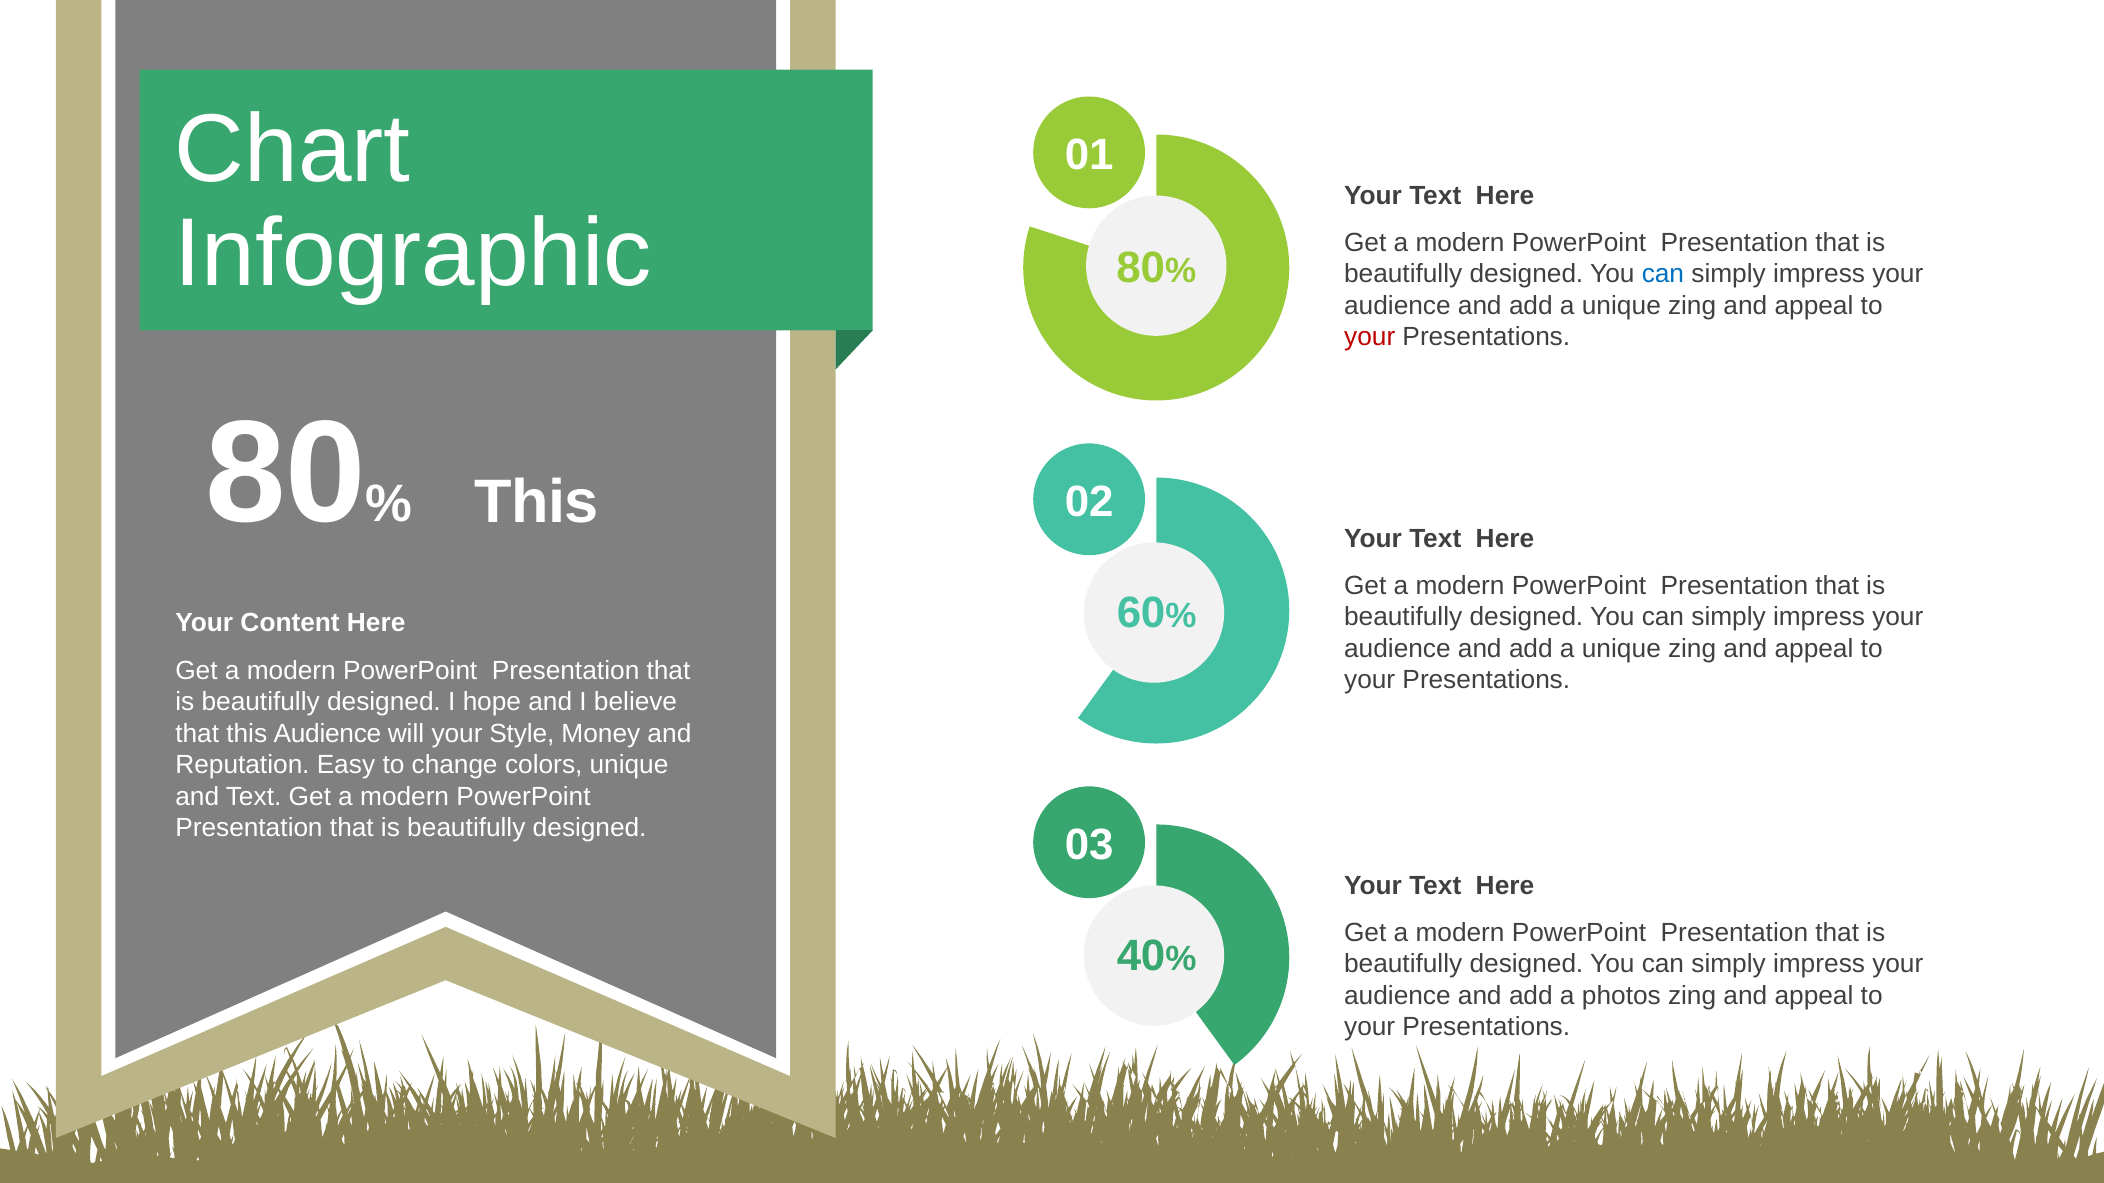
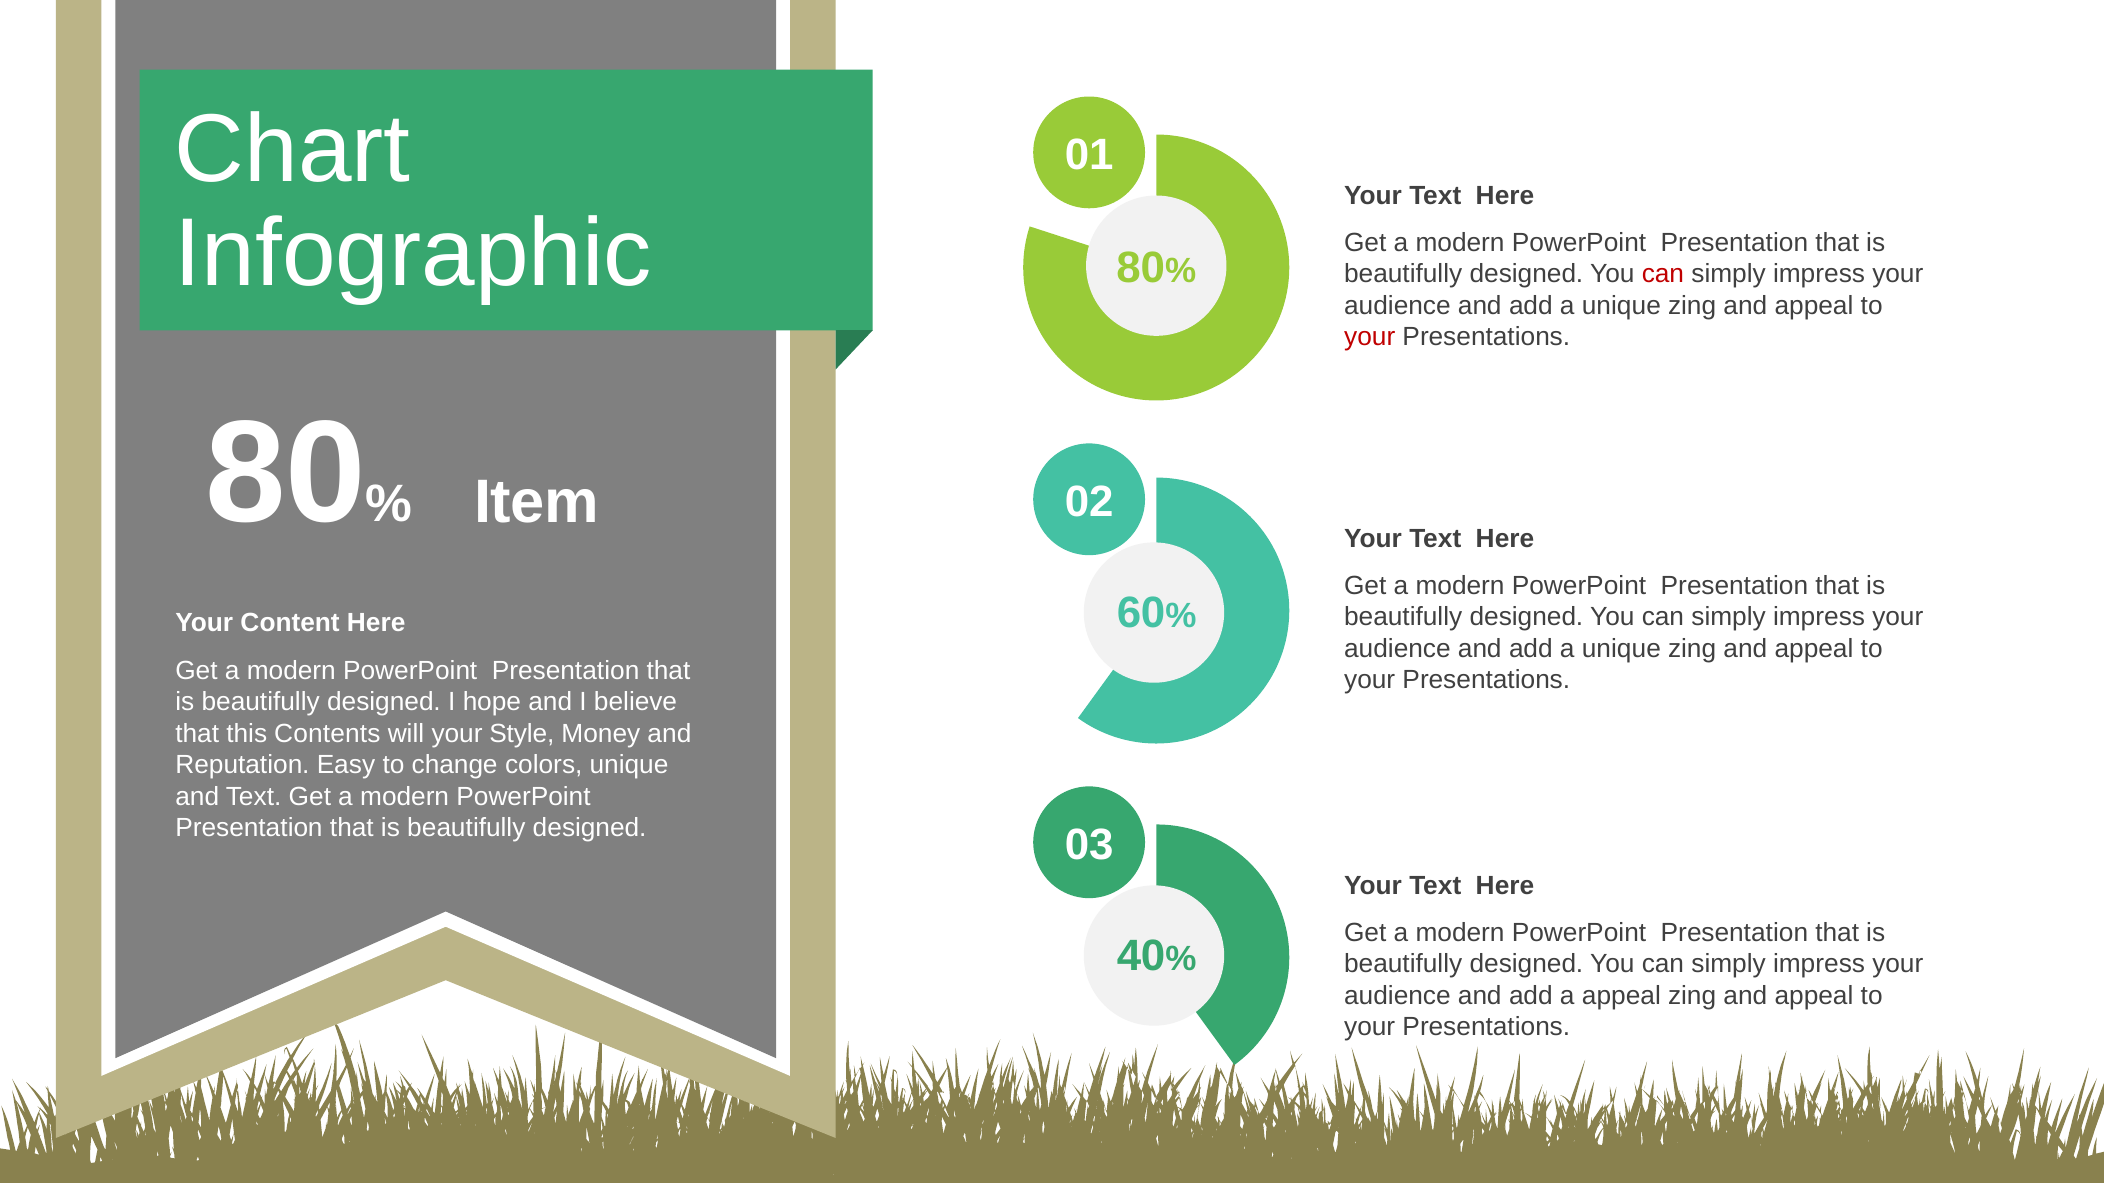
can colour: blue -> red (1663, 274)
This: This -> Item (536, 502)
this Audience: Audience -> Contents (327, 734)
a photos: photos -> appeal (1621, 996)
